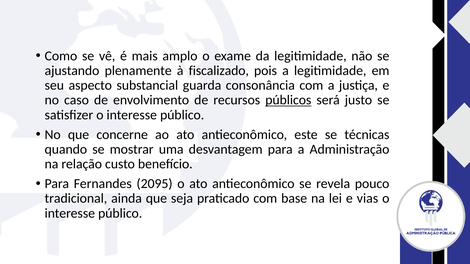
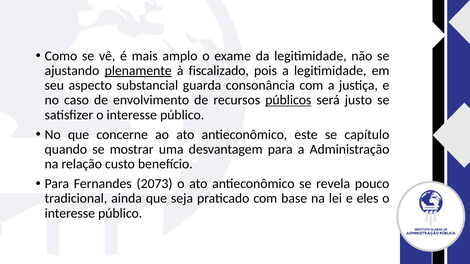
plenamente underline: none -> present (138, 71)
técnicas: técnicas -> capítulo (367, 135)
2095: 2095 -> 2073 (155, 184)
vias: vias -> eles (368, 199)
